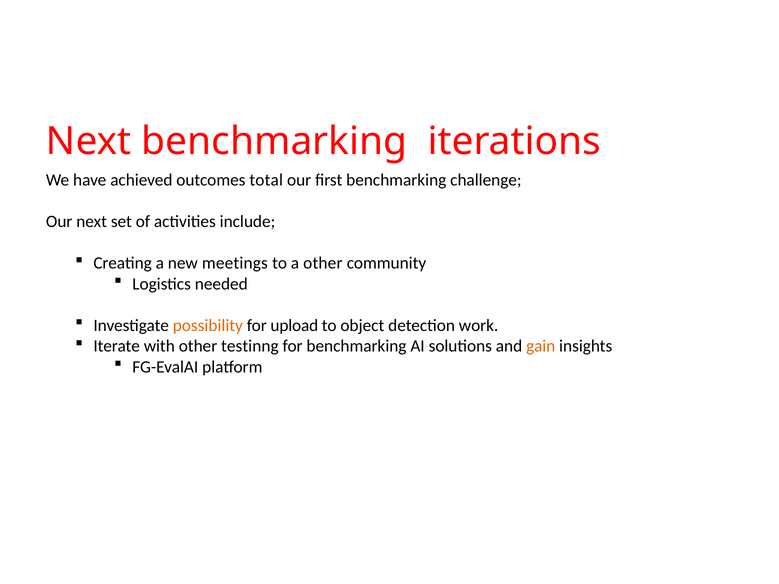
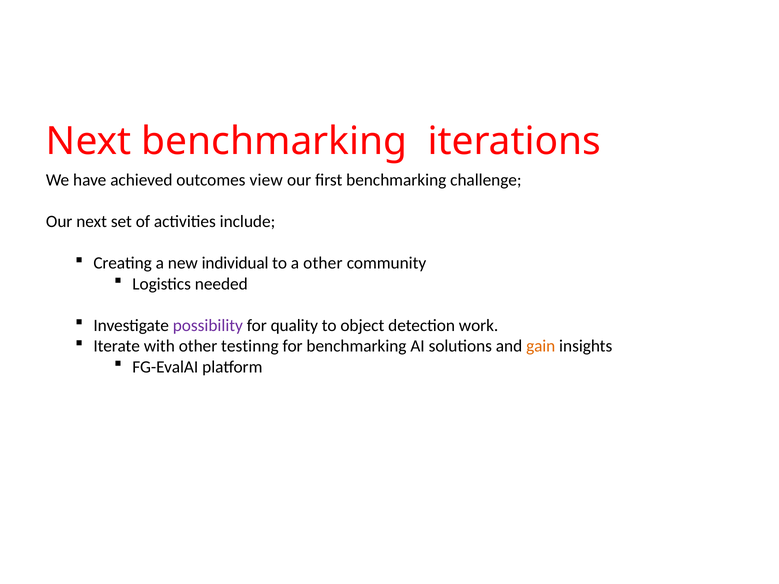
total: total -> view (266, 180)
meetings: meetings -> individual (235, 263)
possibility colour: orange -> purple (208, 326)
upload: upload -> quality (294, 326)
